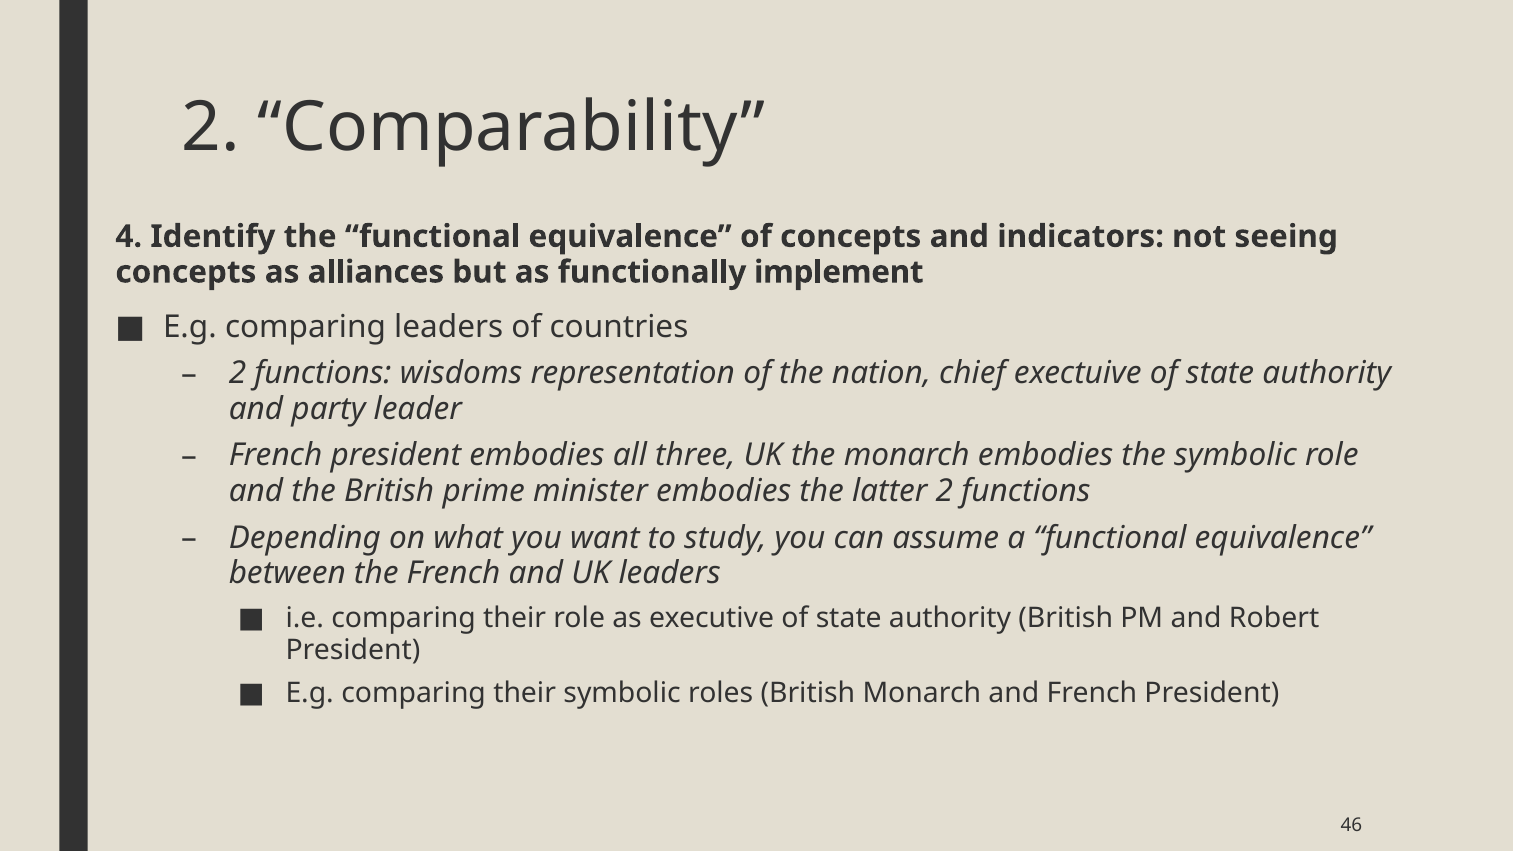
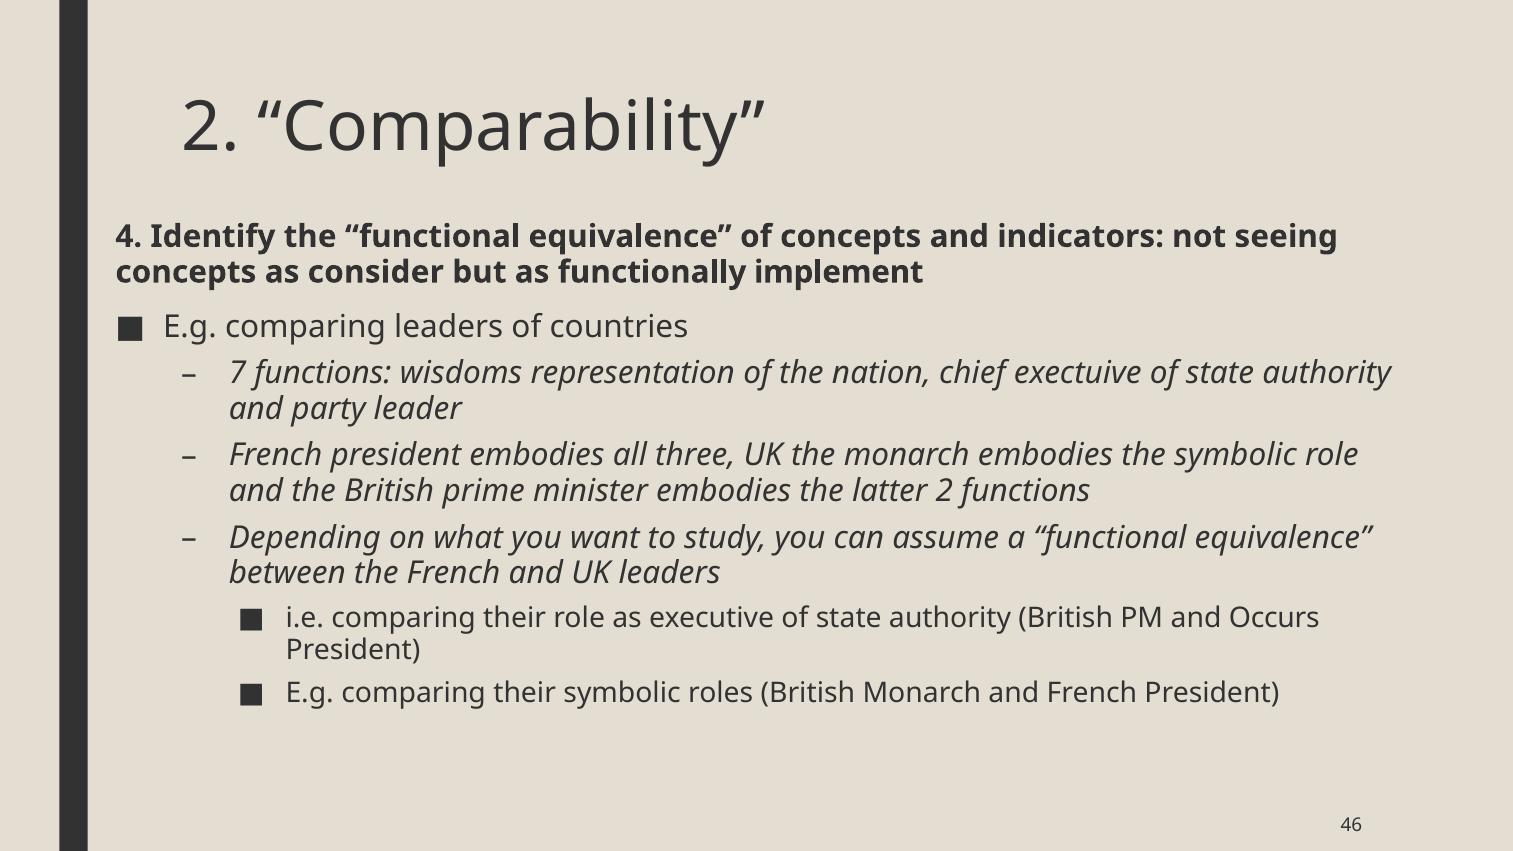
alliances: alliances -> consider (376, 272)
2: 2 -> 7 (238, 373)
Robert: Robert -> Occurs (1274, 618)
